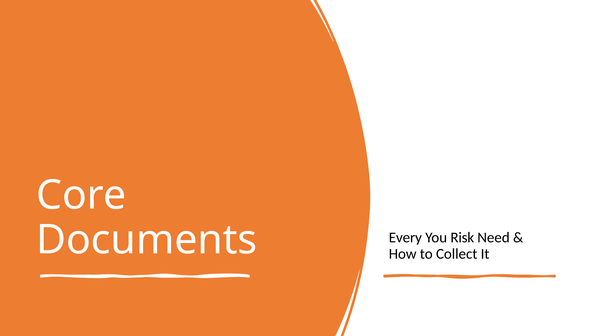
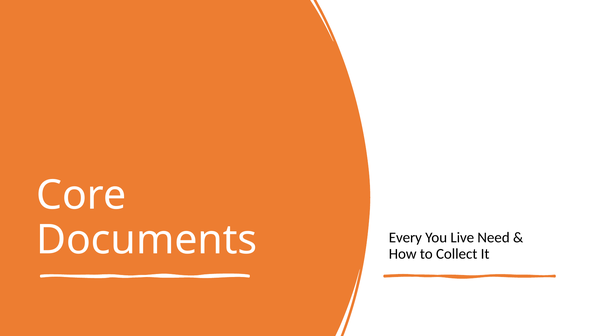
Risk: Risk -> Live (462, 238)
